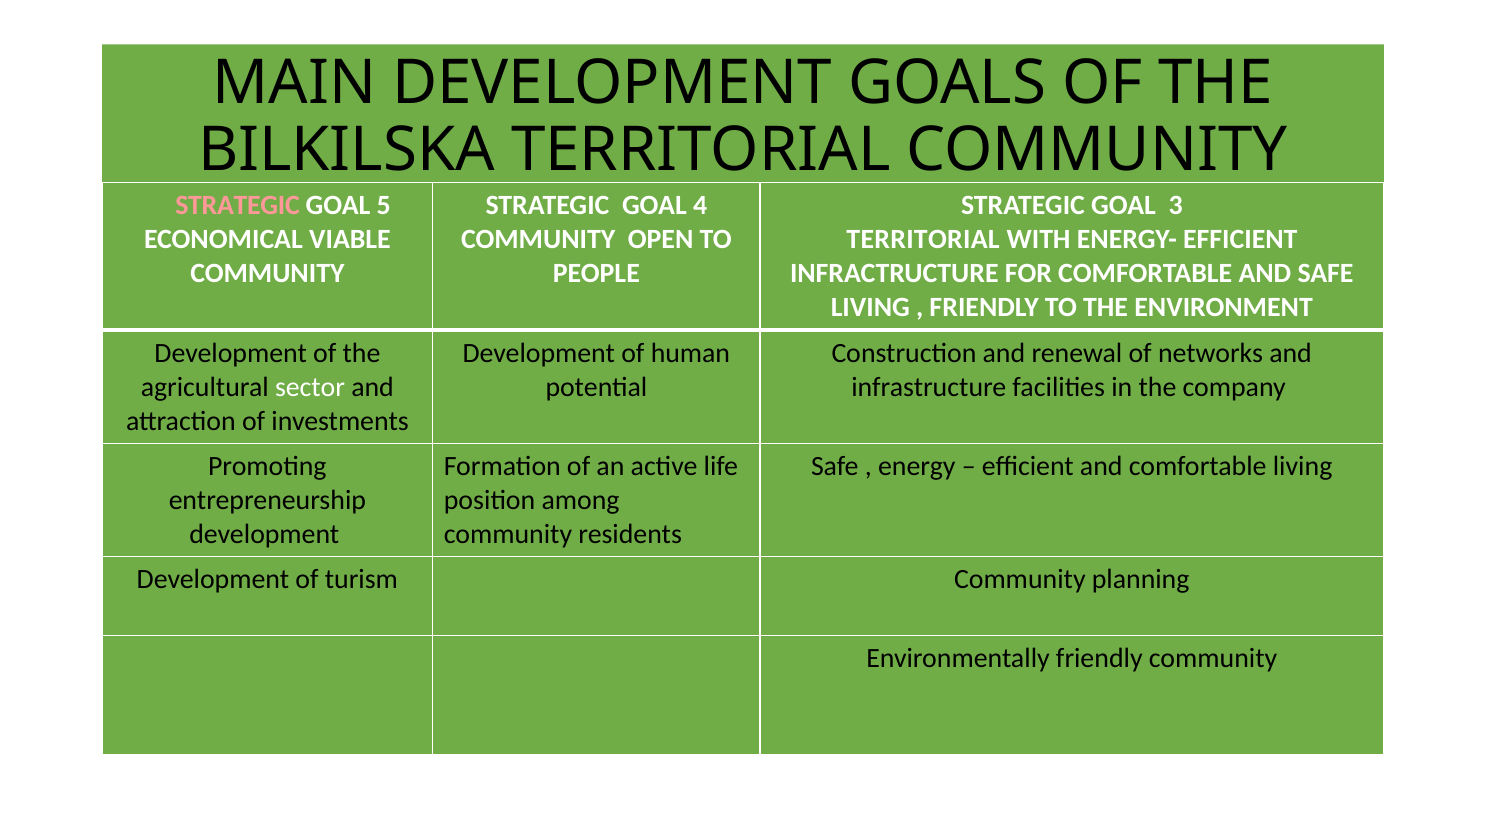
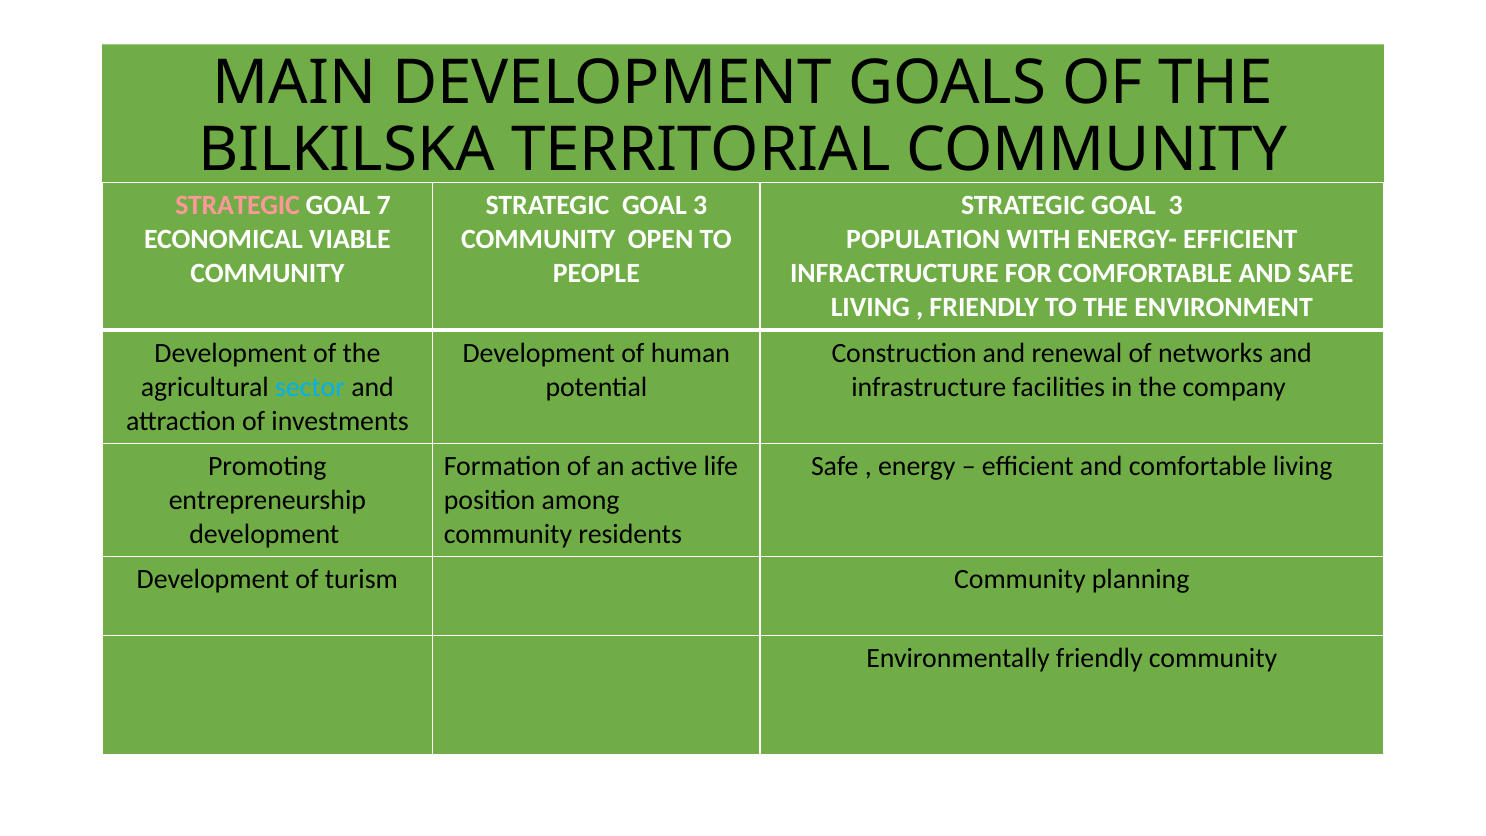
5: 5 -> 7 (384, 206)
4: 4 -> 3 (700, 206)
TERRITORIAL: TERRITORIAL -> POPULATION (923, 240)
sector colour: white -> light blue (310, 387)
